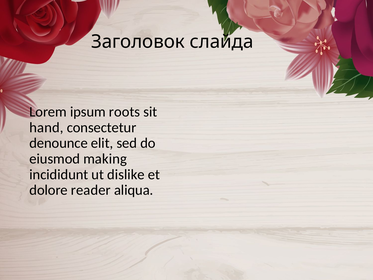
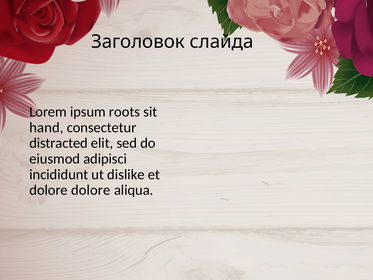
denounce: denounce -> distracted (59, 143)
making: making -> adipisci (105, 159)
dolore reader: reader -> dolore (91, 190)
